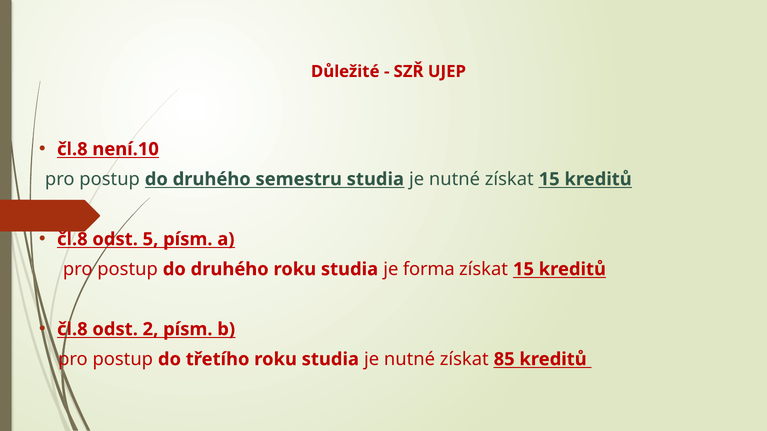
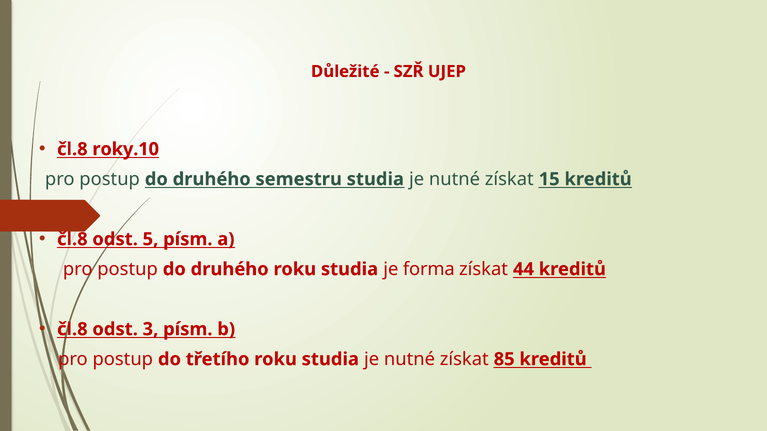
není.10: není.10 -> roky.10 (126, 149)
15: 15 -> 44 (523, 269)
2: 2 -> 3 (150, 330)
